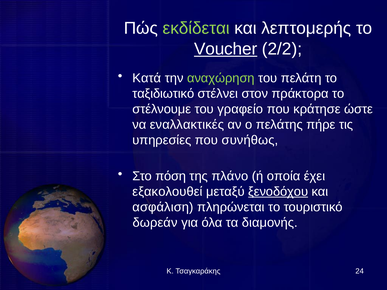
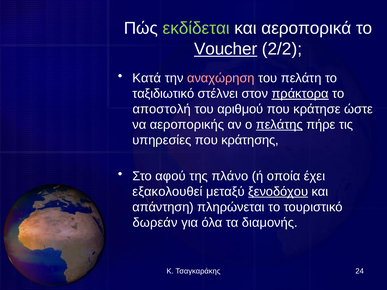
λεπτομερής: λεπτομερής -> αεροπορικά (306, 28)
αναχώρηση colour: light green -> pink (221, 78)
πράκτορα underline: none -> present (300, 94)
στέλνουμε: στέλνουμε -> αποστολή (162, 109)
γραφείο: γραφείο -> αριθμού (240, 109)
εναλλακτικές: εναλλακτικές -> αεροπορικής (187, 125)
πελάτης underline: none -> present (279, 125)
συνήθως: συνήθως -> κράτησης (250, 140)
πόση: πόση -> αφού (171, 176)
ασφάλιση: ασφάλιση -> απάντηση (163, 207)
